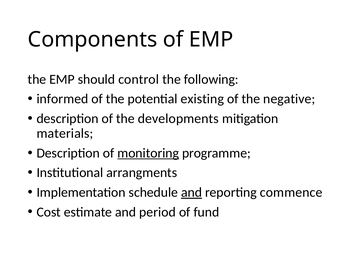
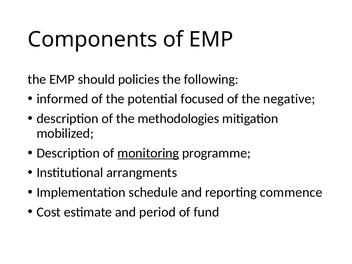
control: control -> policies (139, 79)
existing: existing -> focused (202, 99)
developments: developments -> methodologies (178, 119)
materials: materials -> mobilized (65, 133)
and underline: present -> none (192, 192)
